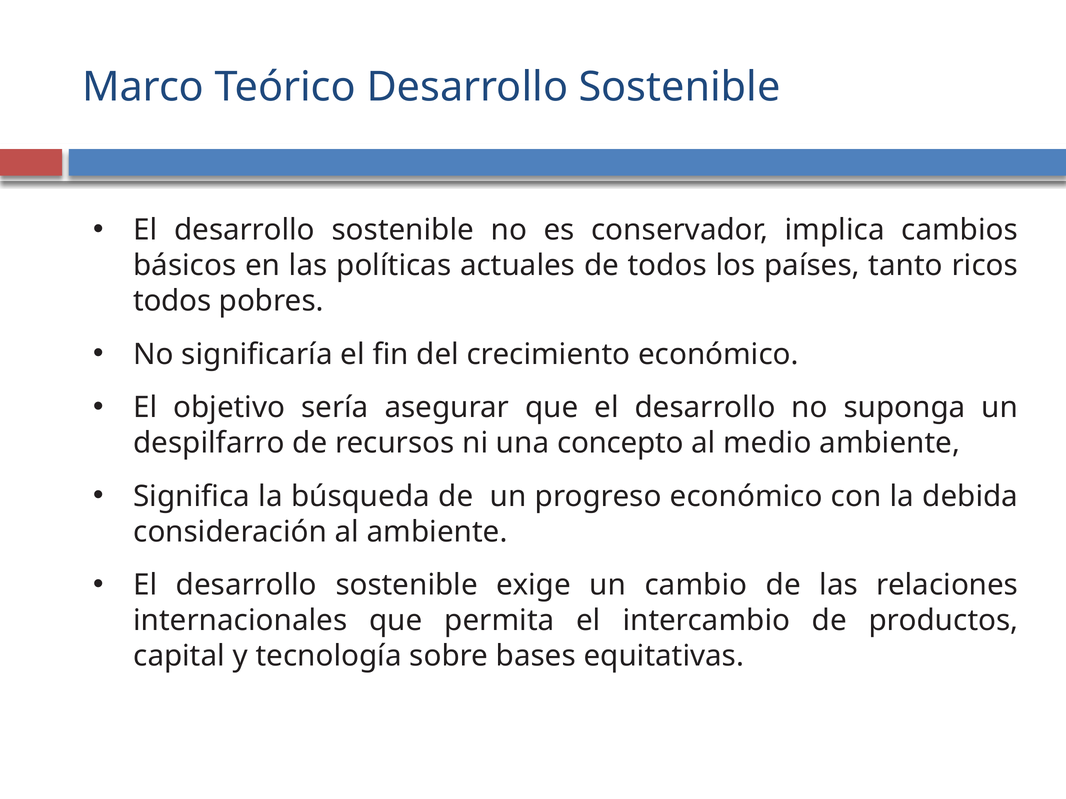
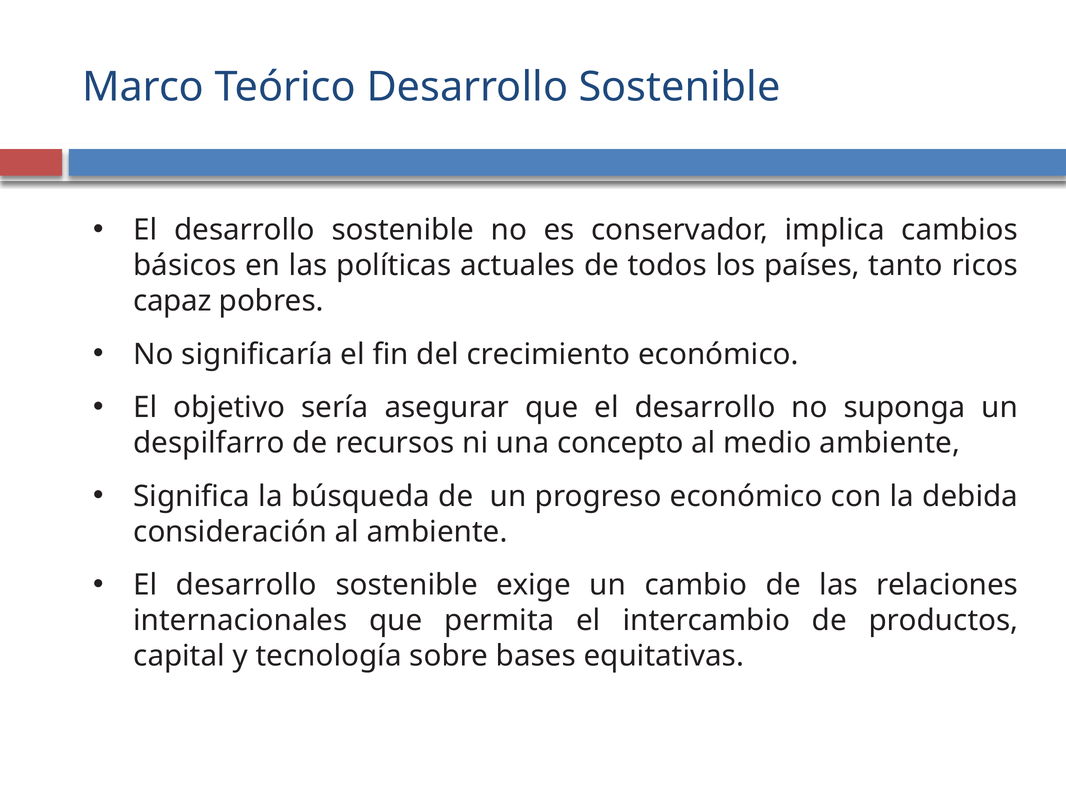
todos: todos -> capaz (172, 301)
